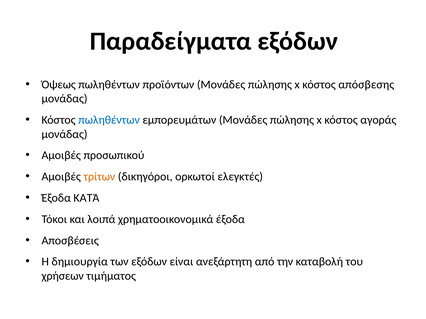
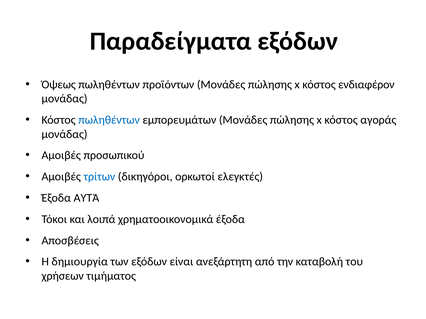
απόσβεσης: απόσβεσης -> ενδιαφέρον (366, 85)
τρίτων colour: orange -> blue (99, 177)
ΚΑΤΆ: ΚΑΤΆ -> ΑΥΤΆ (86, 198)
